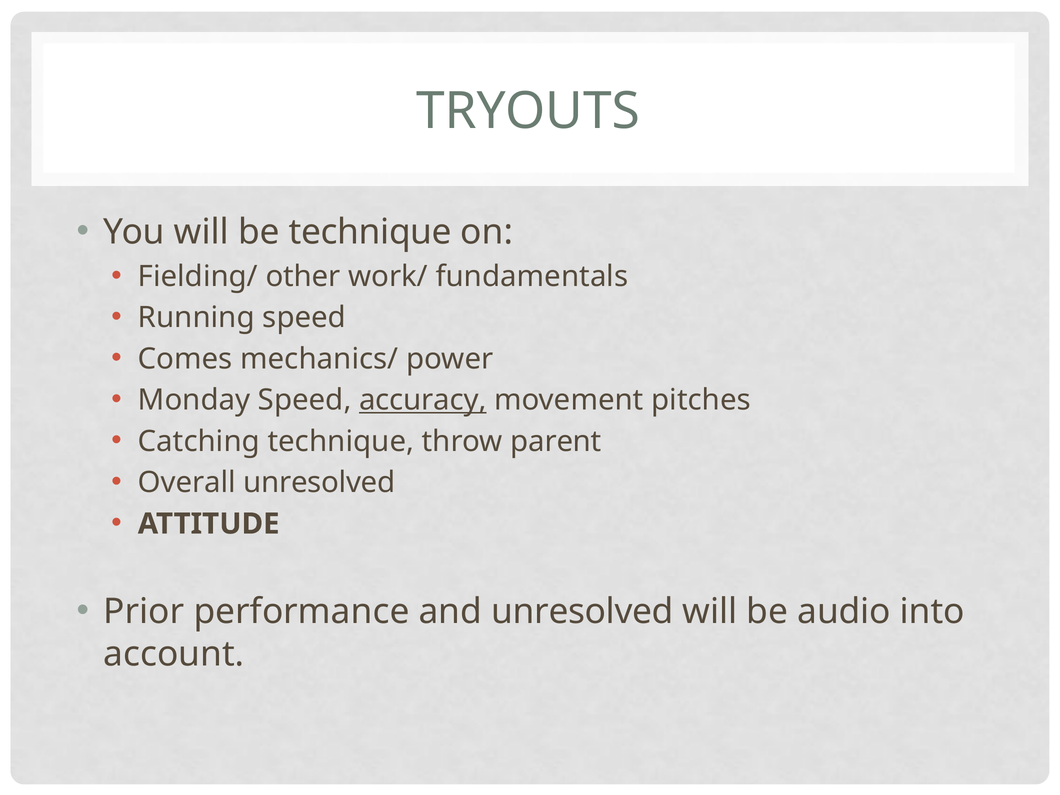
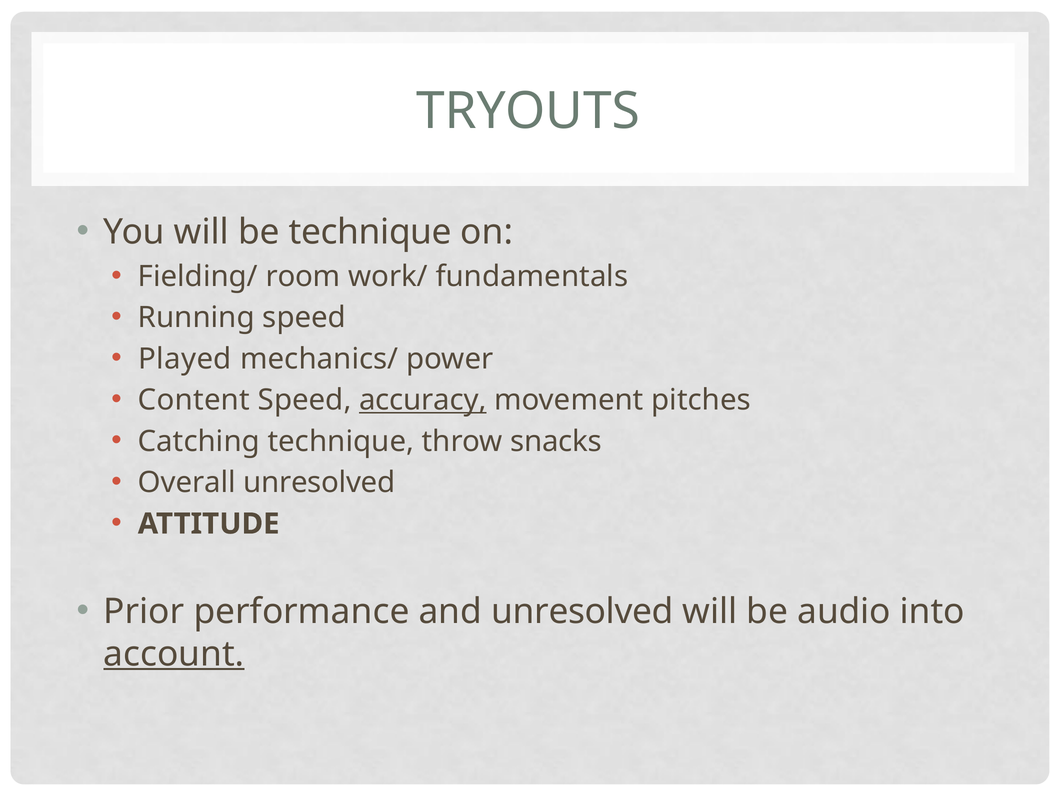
other: other -> room (303, 276)
Comes: Comes -> Played (185, 359)
Monday: Monday -> Content (194, 400)
parent: parent -> snacks (556, 441)
account underline: none -> present (174, 654)
